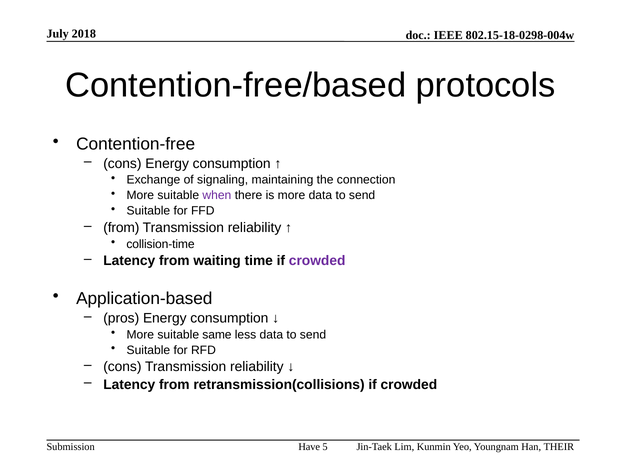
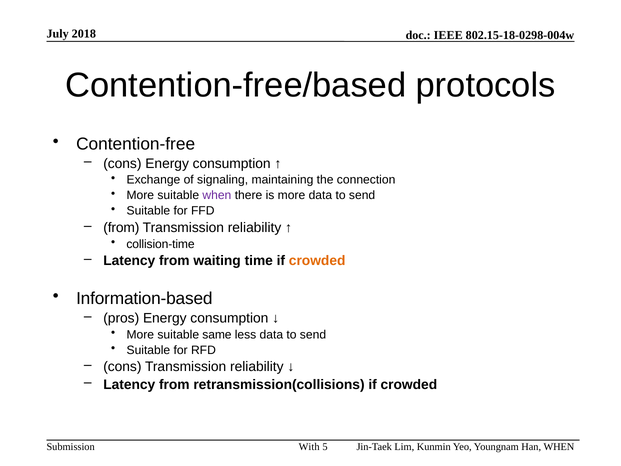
crowded colour: purple -> orange (317, 261)
Application-based: Application-based -> Information-based (144, 298)
Han THEIR: THEIR -> WHEN (559, 447)
Have: Have -> With (309, 447)
